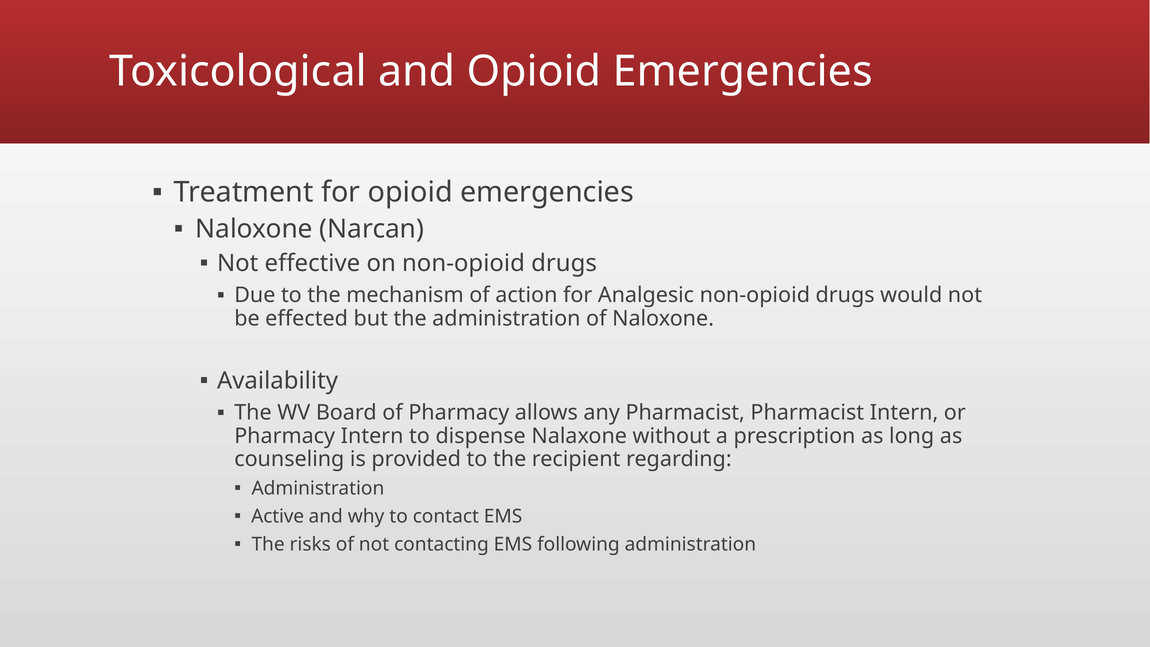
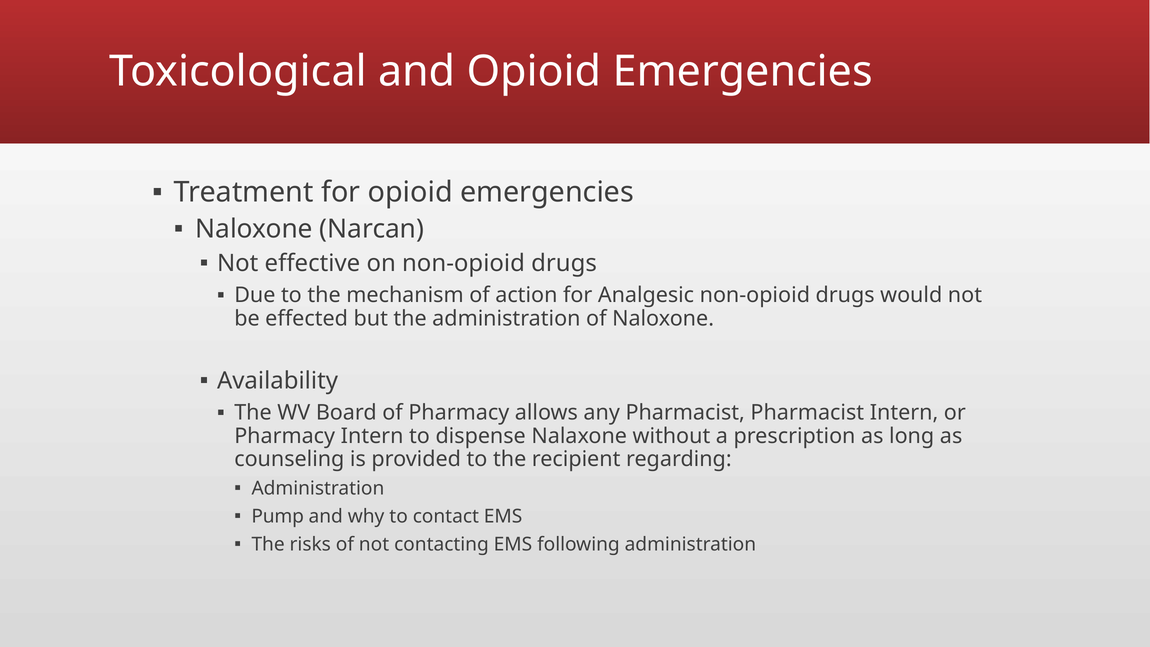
Active: Active -> Pump (278, 516)
